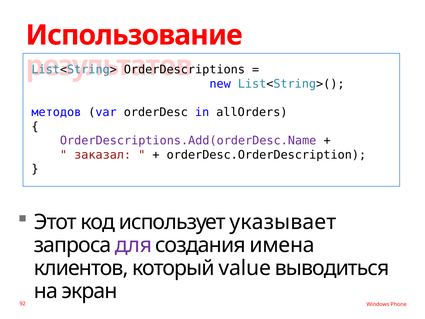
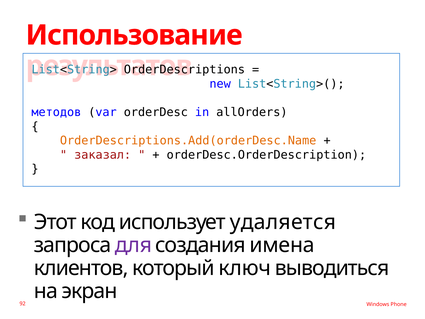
OrderDescriptions.Add(orderDesc.Name colour: purple -> orange (188, 141)
указывает: указывает -> удаляется (283, 222)
value: value -> ключ (245, 268)
